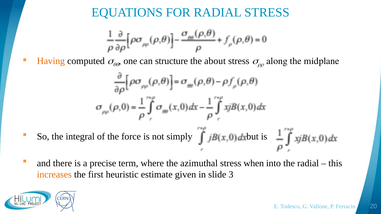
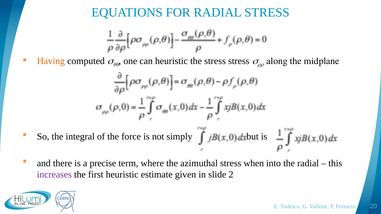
can structure: structure -> heuristic (171, 61)
the about: about -> stress (215, 61)
increases colour: orange -> purple (54, 175)
3: 3 -> 2 (231, 175)
